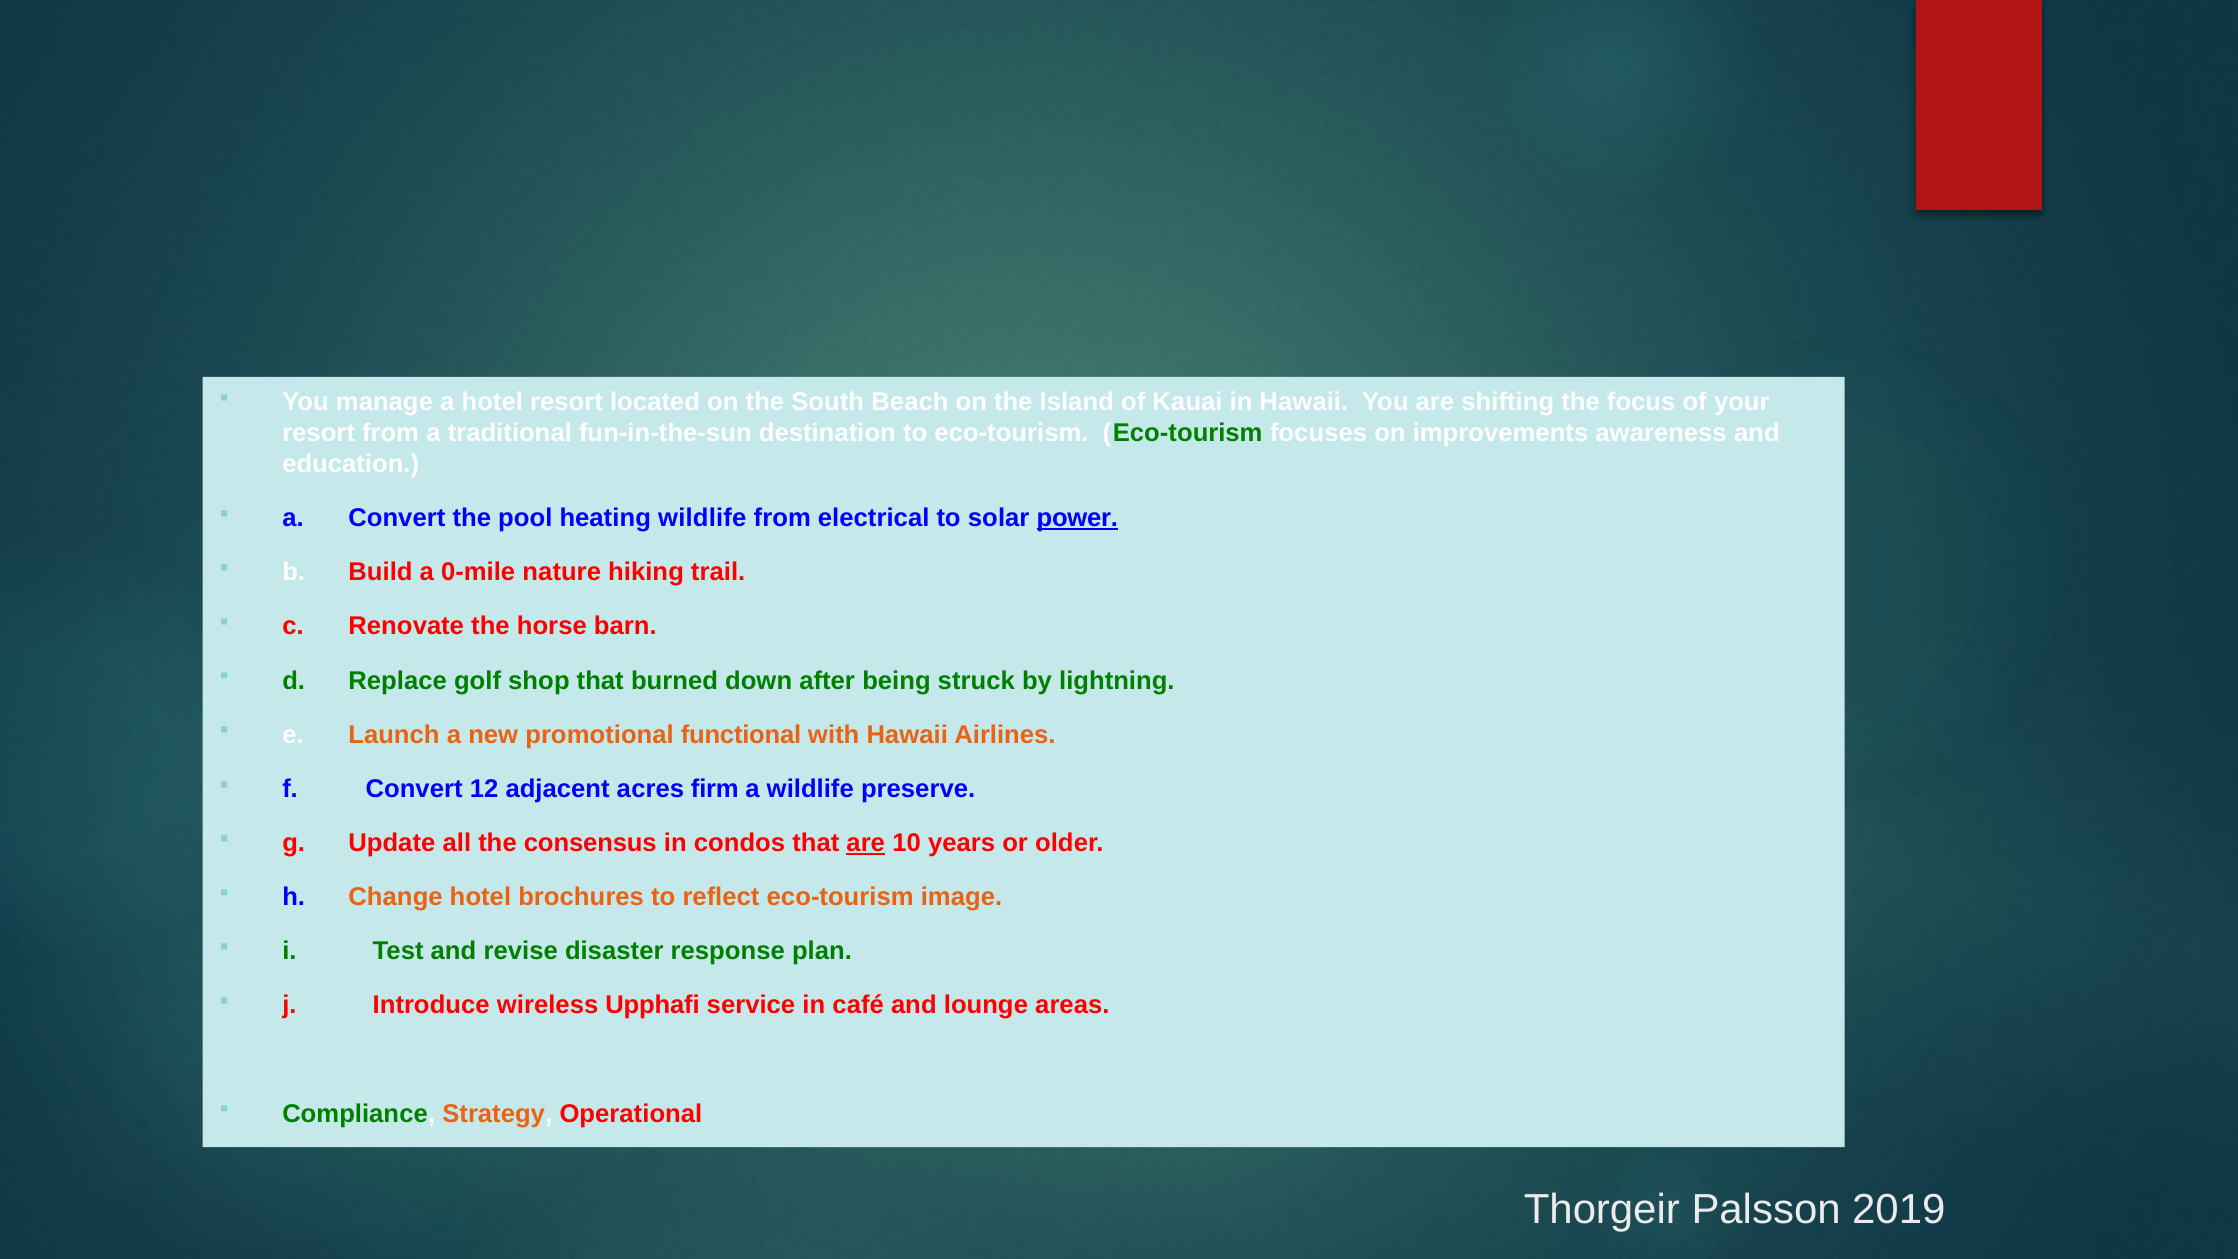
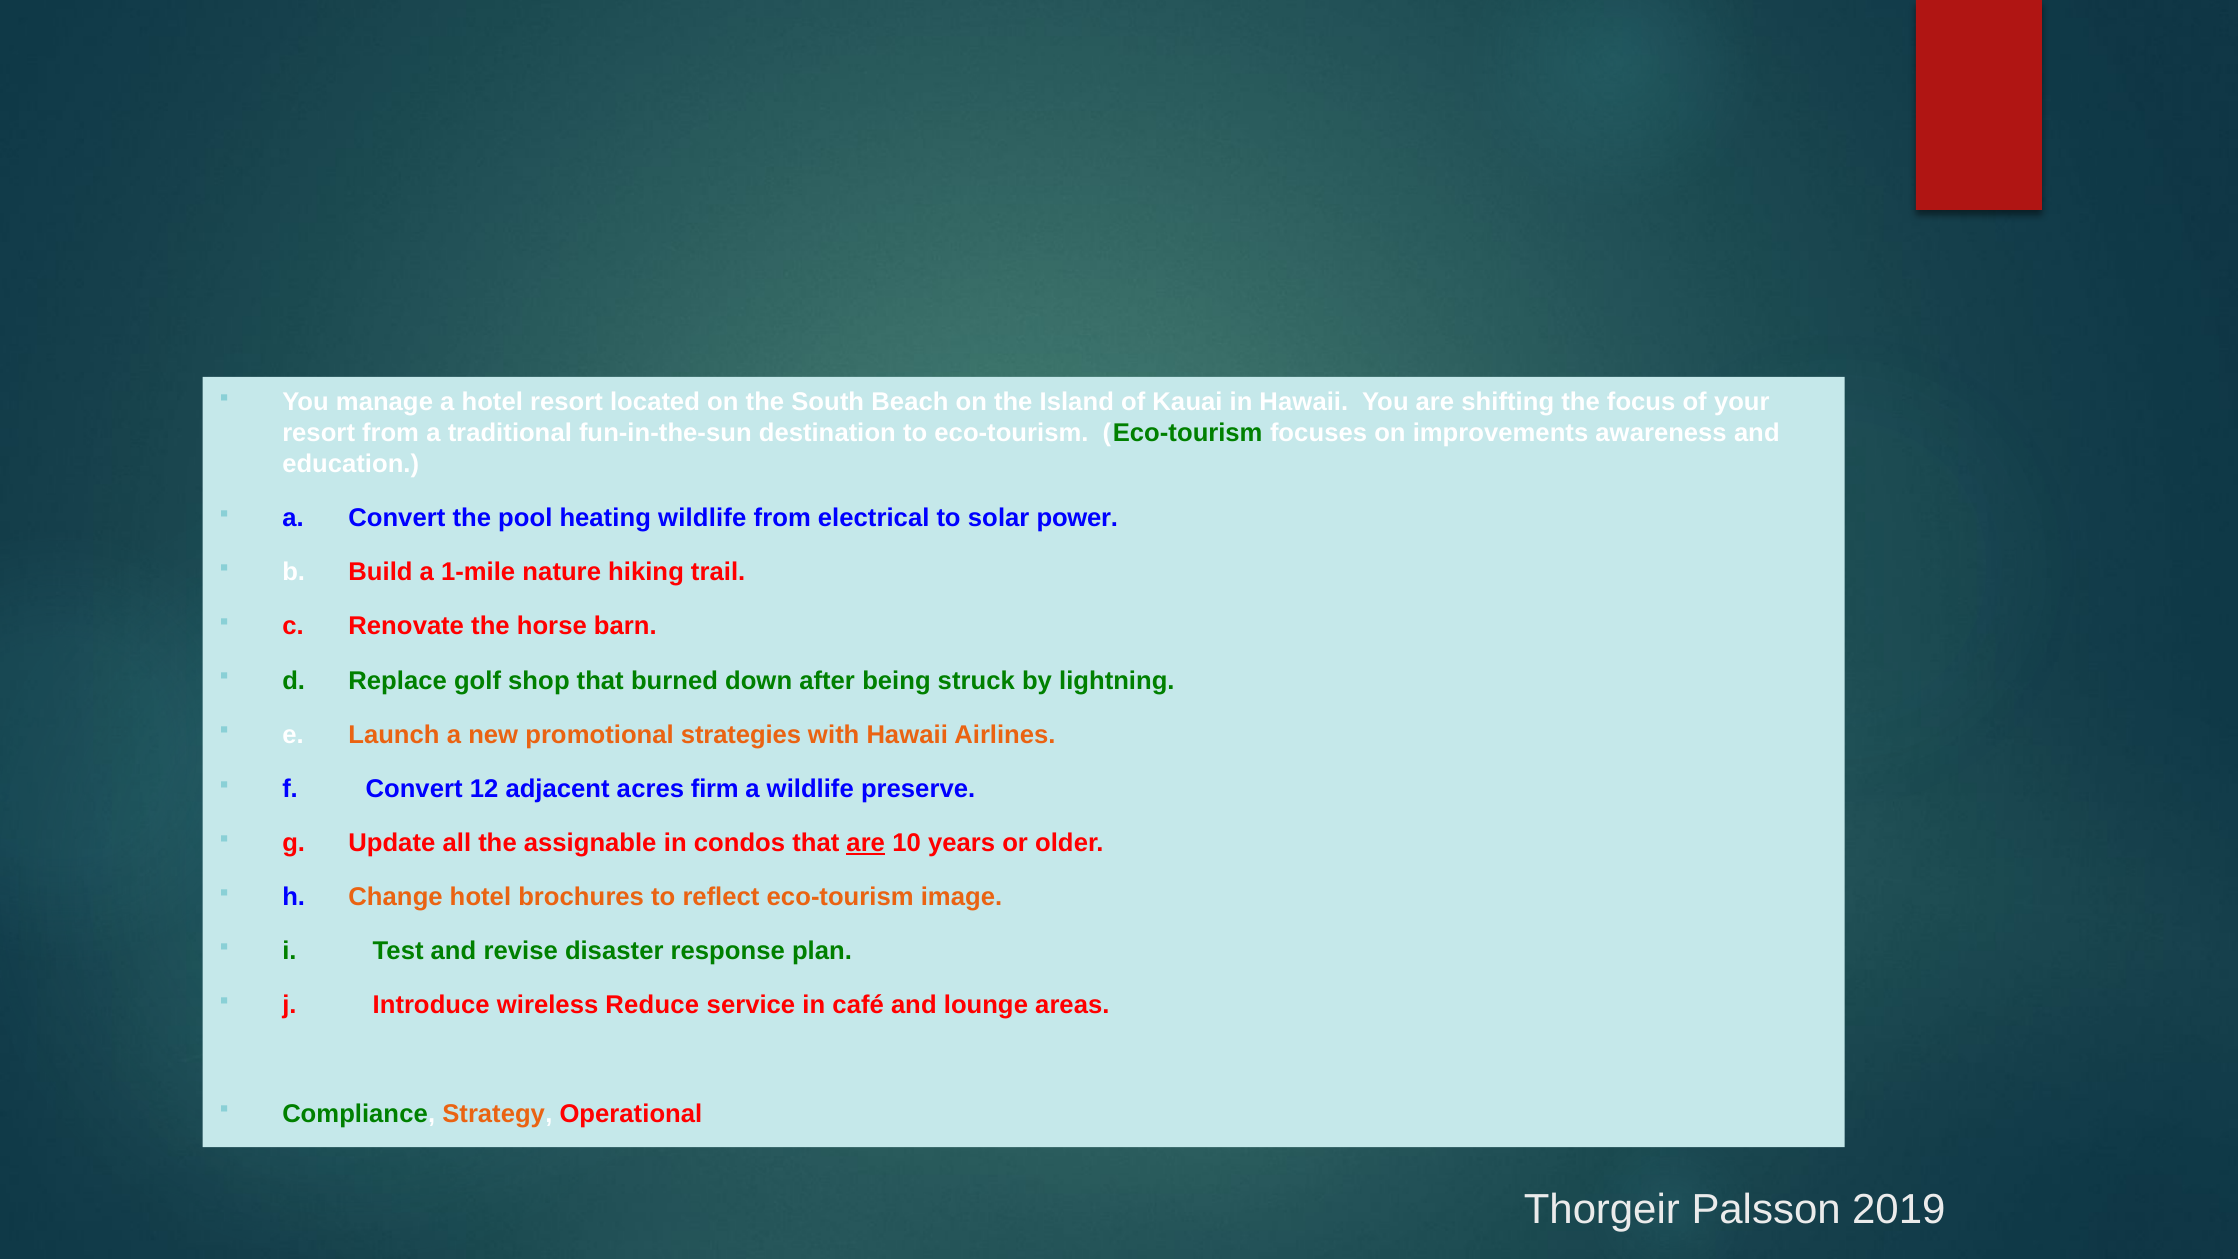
power underline: present -> none (1077, 518)
0-mile: 0-mile -> 1-mile (478, 572)
functional: functional -> strategies (741, 735)
consensus: consensus -> assignable (590, 843)
Upphafi: Upphafi -> Reduce (652, 1005)
